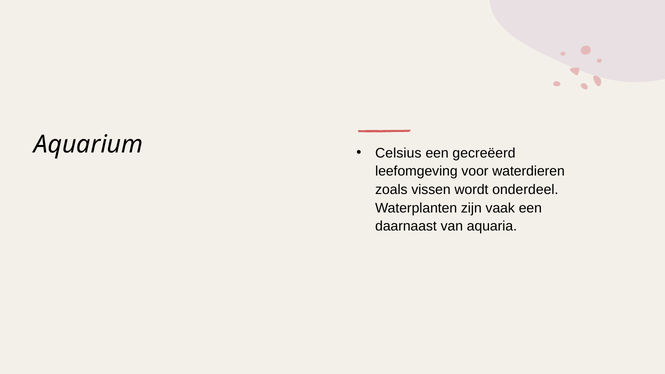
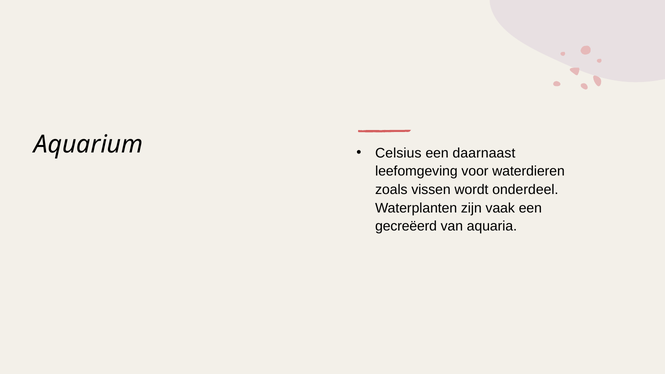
gecreëerd: gecreëerd -> daarnaast (484, 153)
daarnaast: daarnaast -> gecreëerd (406, 226)
